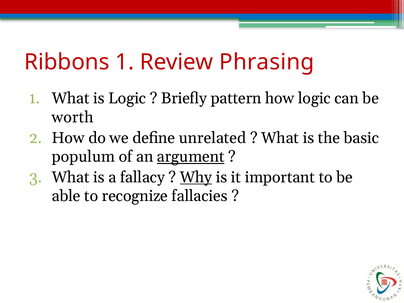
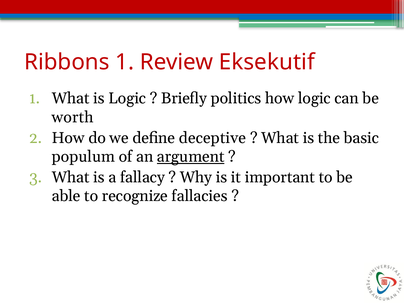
Phrasing: Phrasing -> Eksekutif (267, 62)
pattern: pattern -> politics (236, 98)
unrelated: unrelated -> deceptive (212, 138)
Why underline: present -> none (196, 177)
